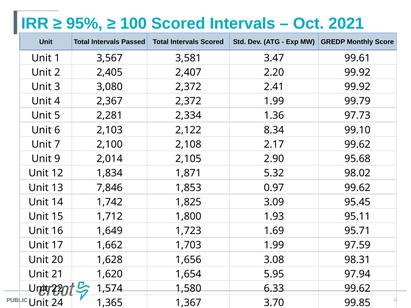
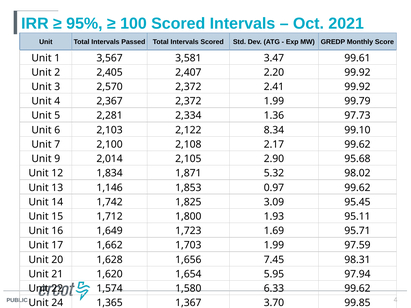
3,080: 3,080 -> 2,570 (110, 87)
7,846: 7,846 -> 1,146 (110, 188)
3.08: 3.08 -> 7.45 (274, 260)
